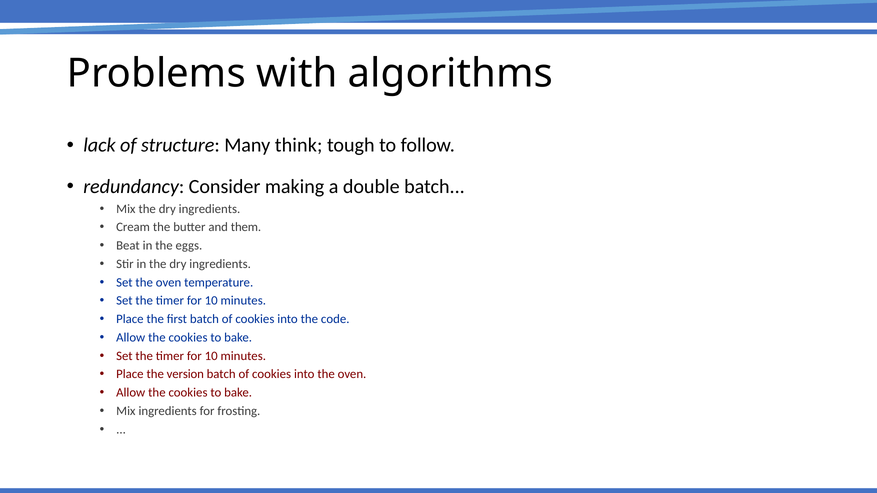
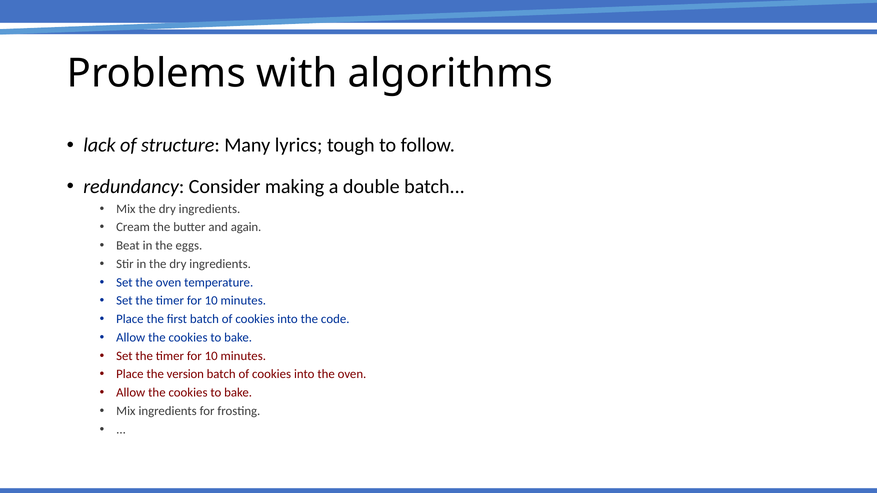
think: think -> lyrics (299, 145)
them: them -> again (246, 227)
